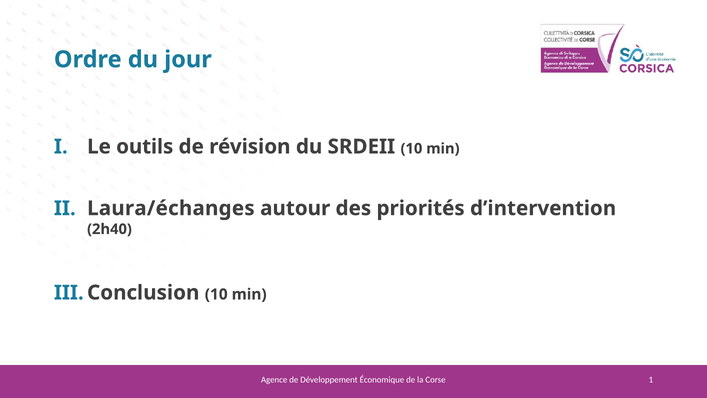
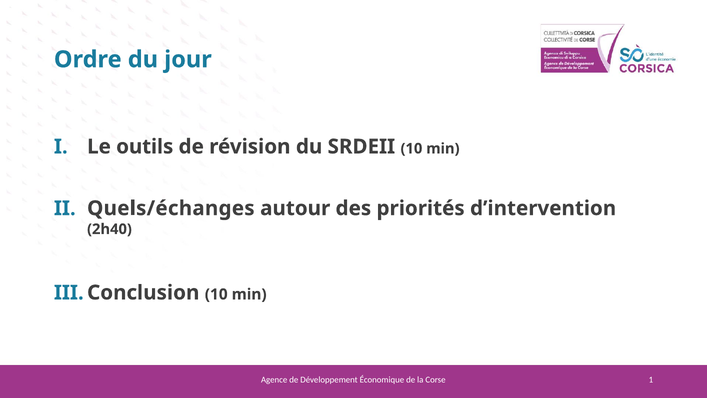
Laura/échanges: Laura/échanges -> Quels/échanges (171, 208)
